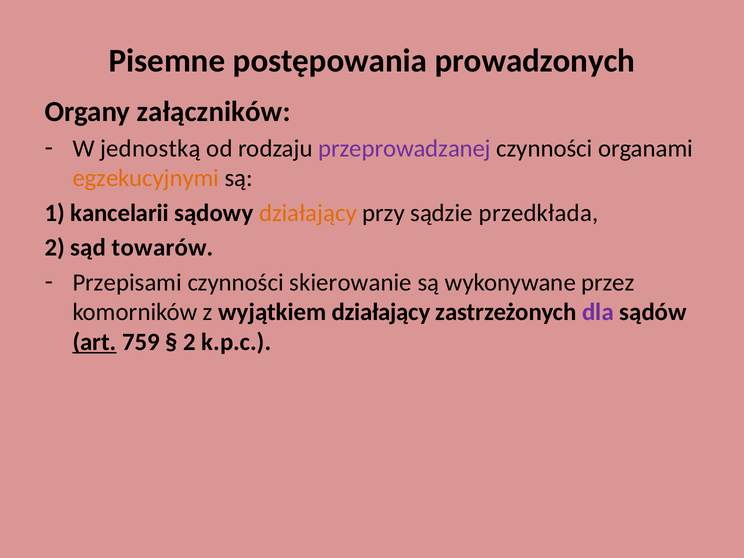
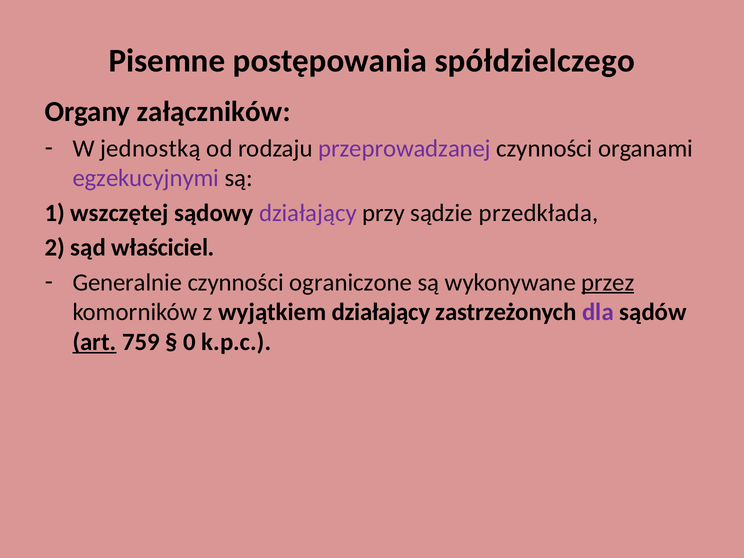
prowadzonych: prowadzonych -> spółdzielczego (535, 61)
egzekucyjnymi colour: orange -> purple (146, 178)
kancelarii: kancelarii -> wszczętej (120, 213)
działający colour: orange -> purple (308, 213)
towarów: towarów -> właściciel (163, 248)
Przepisami: Przepisami -> Generalnie (127, 282)
skierowanie: skierowanie -> ograniczone (351, 282)
przez underline: none -> present (608, 282)
2: 2 -> 0 (190, 342)
